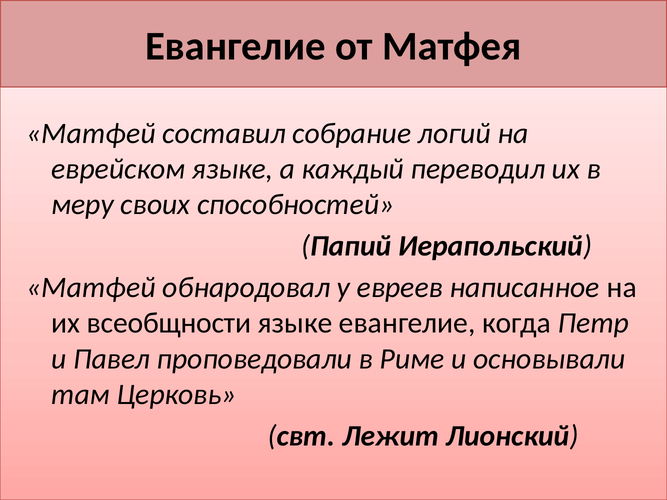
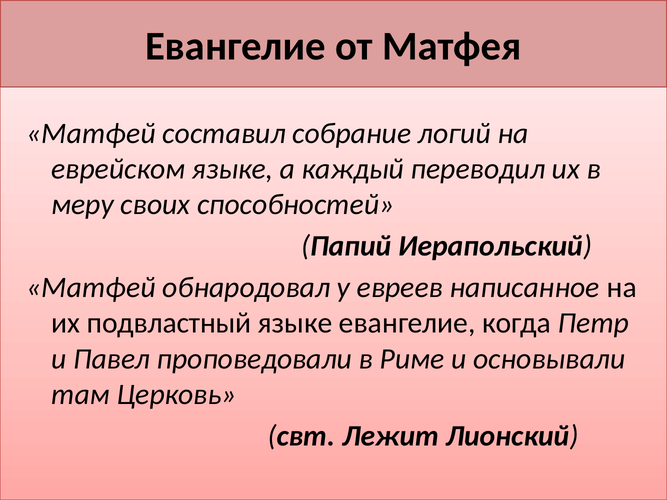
всеобщности: всеобщности -> подвластный (169, 323)
